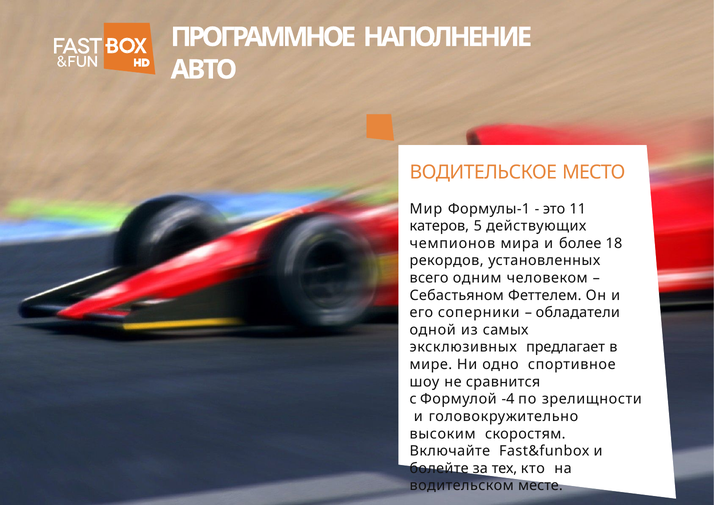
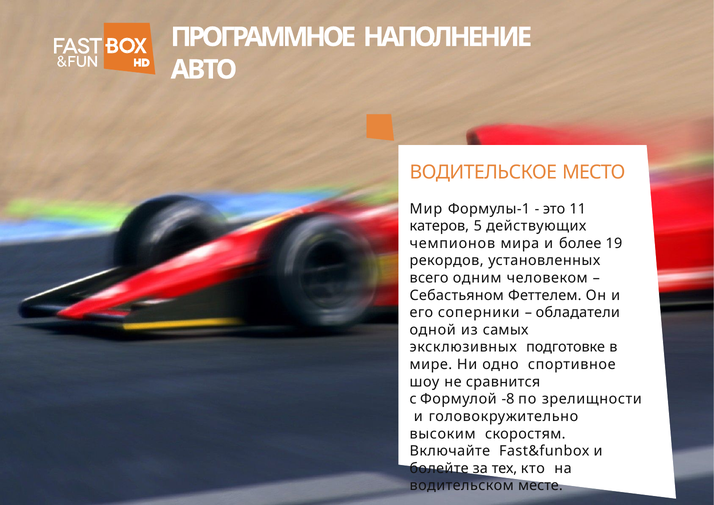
18: 18 -> 19 (614, 243)
предлагает: предлагает -> подготовке (566, 347)
-4: -4 -> -8 (508, 399)
